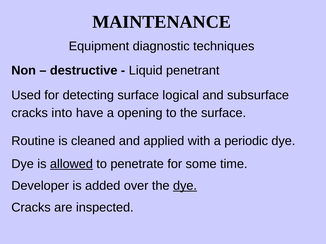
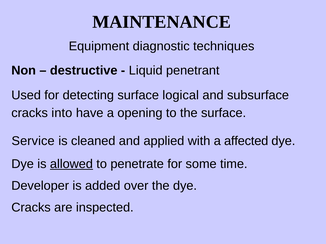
Routine: Routine -> Service (33, 141)
periodic: periodic -> affected (246, 141)
dye underline: present -> none (185, 186)
